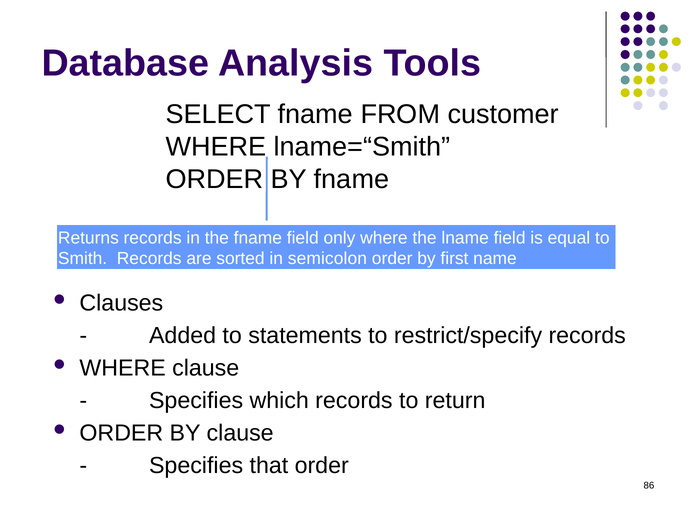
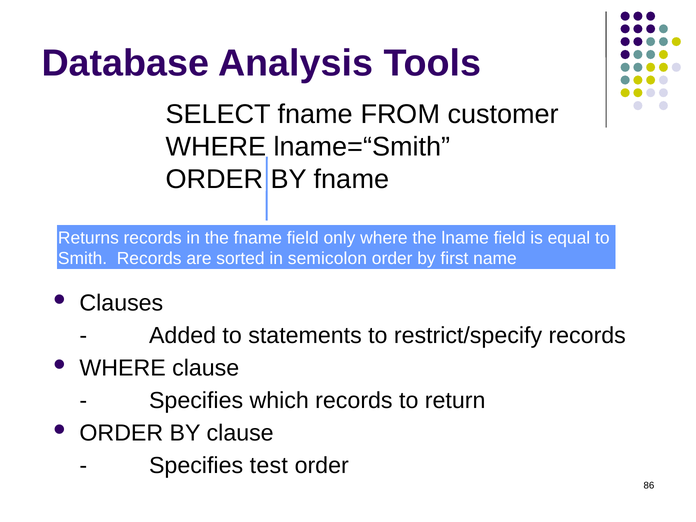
that: that -> test (269, 466)
